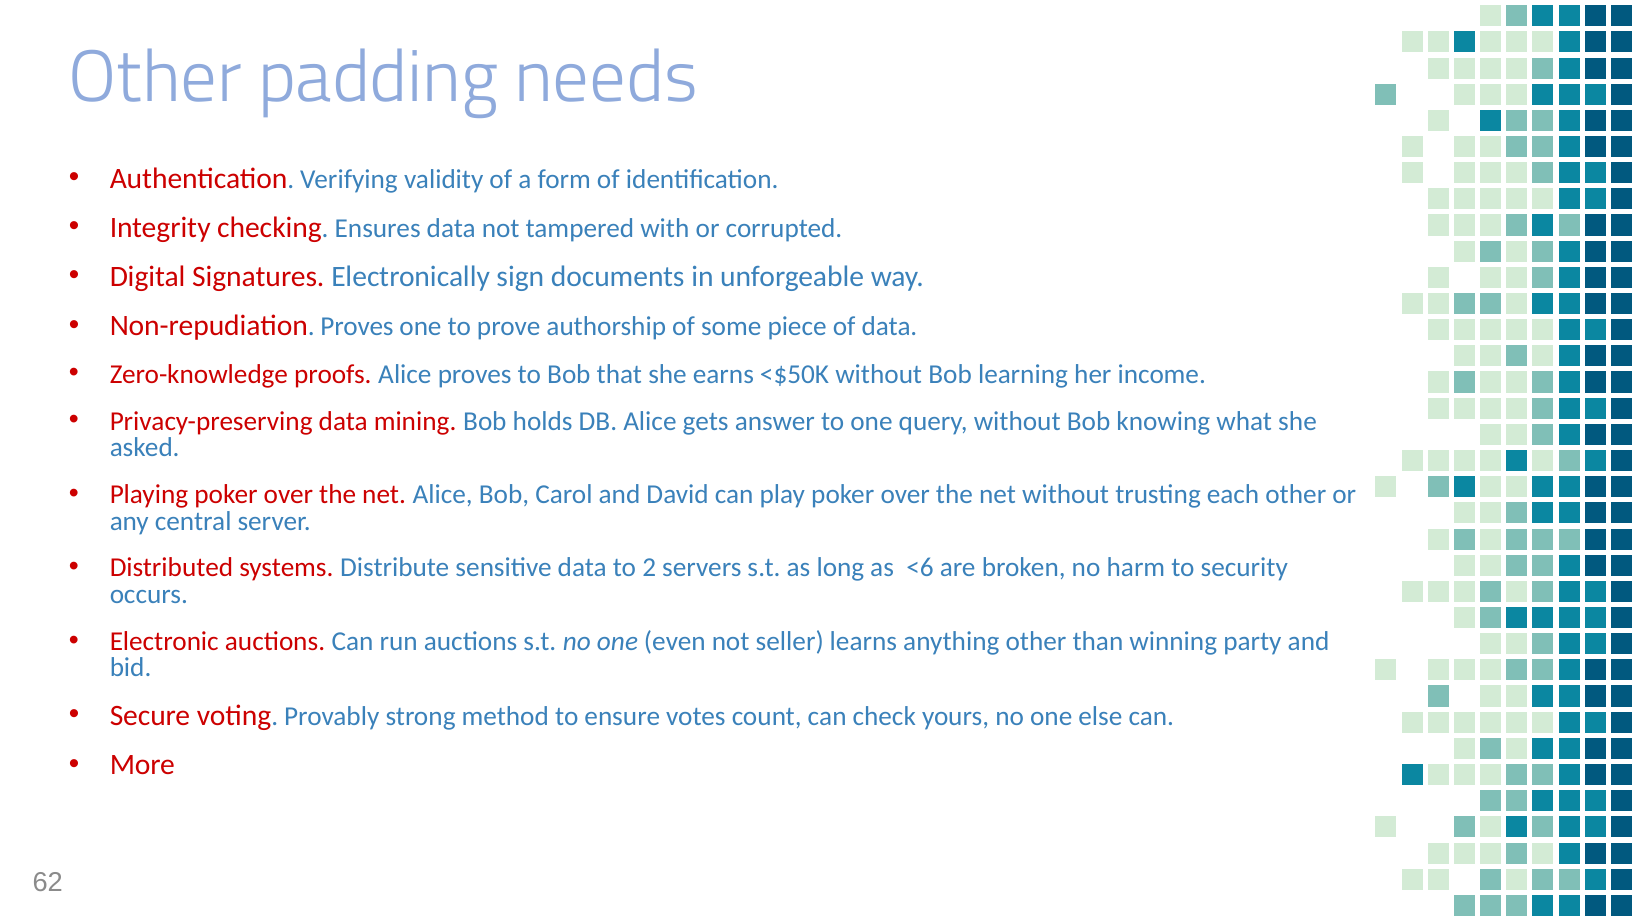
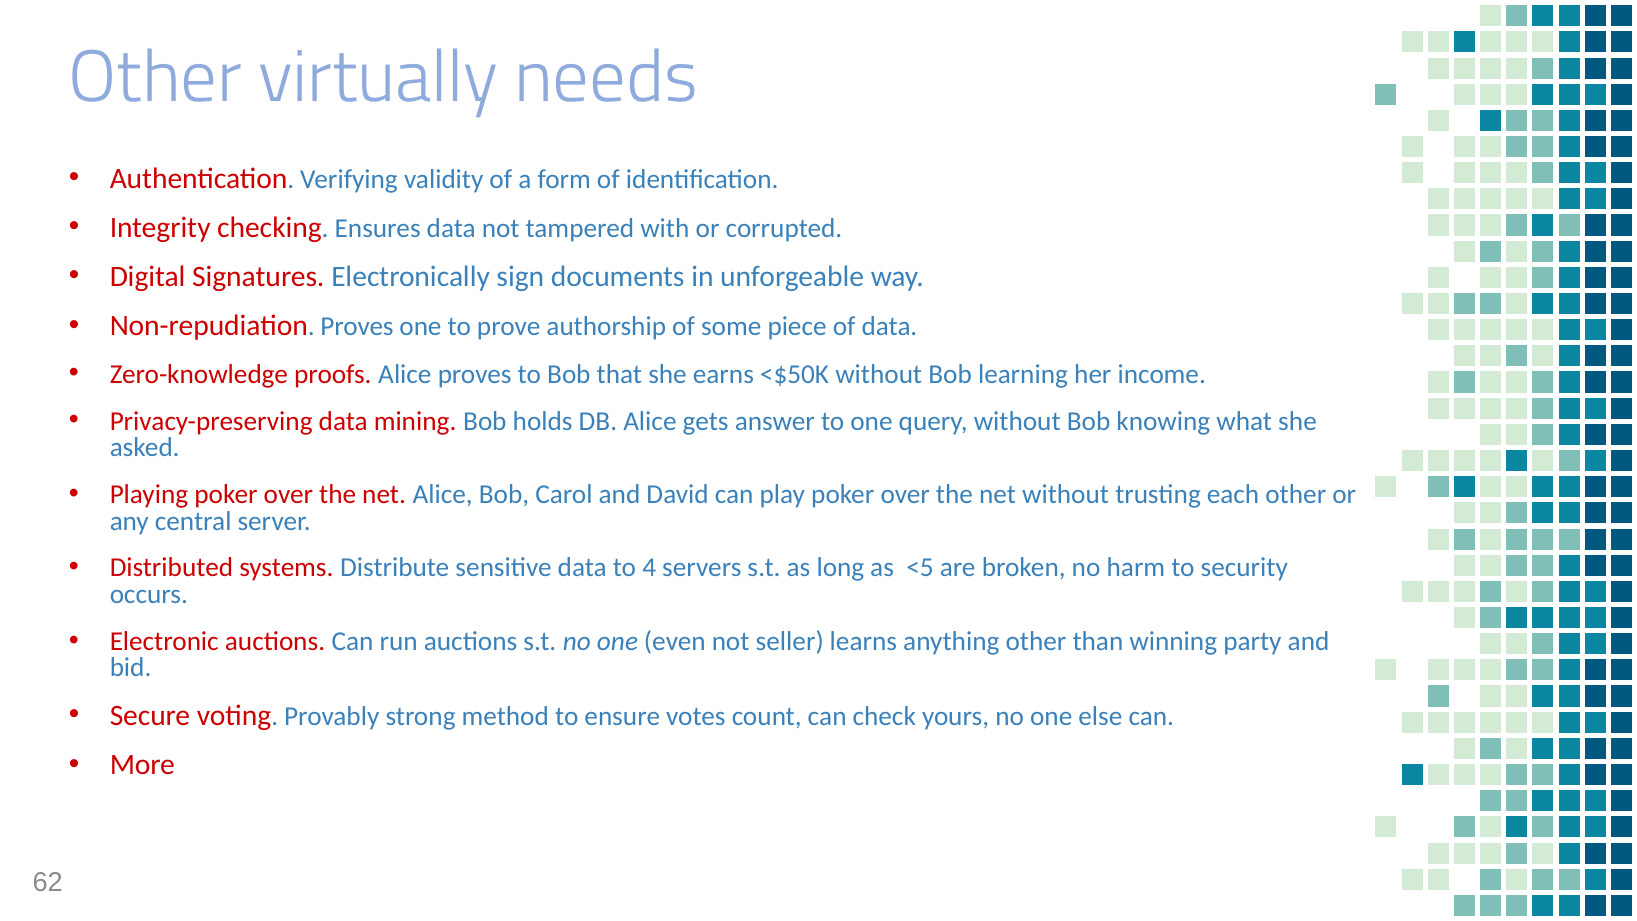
padding: padding -> virtually (378, 78)
2: 2 -> 4 (649, 568)
<6: <6 -> <5 (920, 568)
